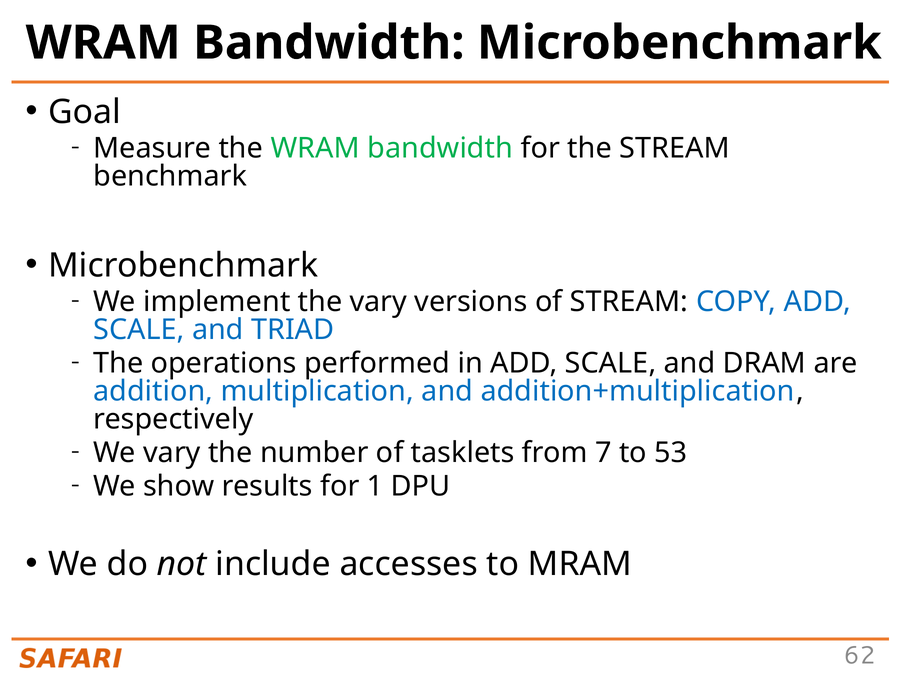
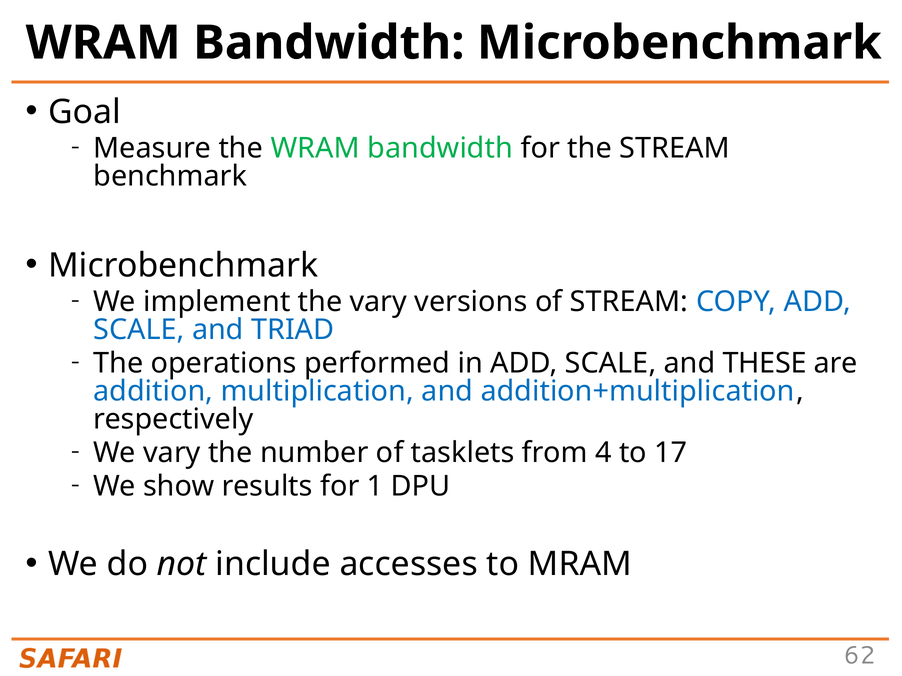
DRAM: DRAM -> THESE (765, 363)
7: 7 -> 4 (603, 453)
53: 53 -> 17 (671, 453)
